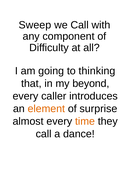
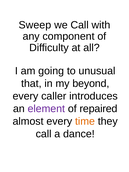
thinking: thinking -> unusual (97, 71)
element colour: orange -> purple (46, 109)
surprise: surprise -> repaired (98, 109)
